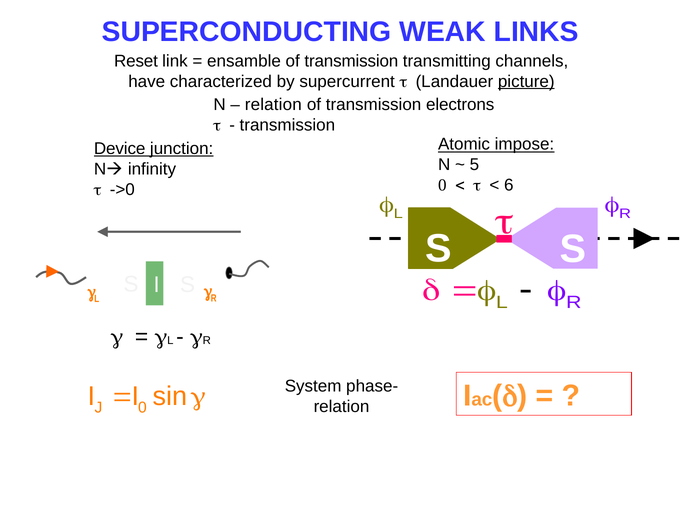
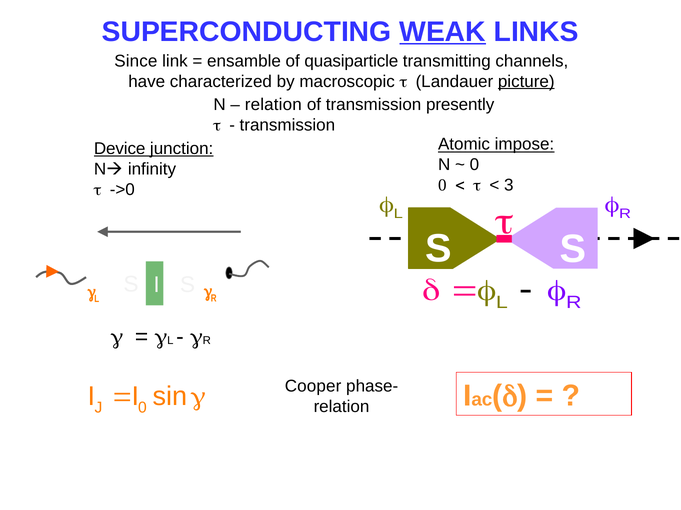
WEAK underline: none -> present (443, 32)
Reset: Reset -> Since (136, 61)
ensamble of transmission: transmission -> quasiparticle (351, 61)
supercurrent: supercurrent -> macroscopic (347, 82)
electrons: electrons -> presently (460, 105)
5: 5 -> 0 (474, 165)
6: 6 -> 3 (509, 185)
System: System -> Cooper (313, 387)
